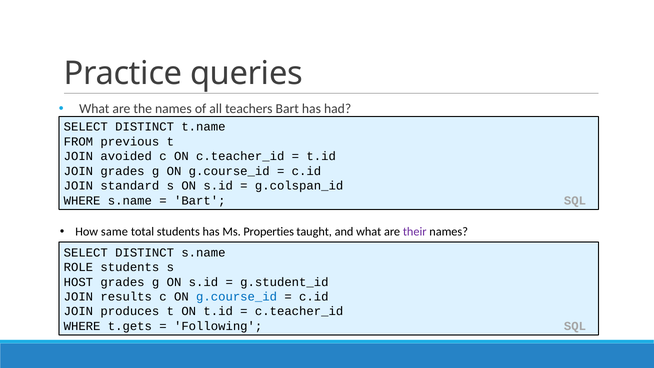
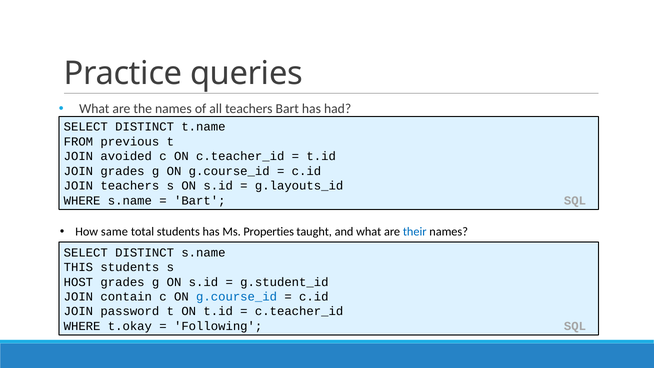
JOIN standard: standard -> teachers (130, 186)
g.colspan_id: g.colspan_id -> g.layouts_id (299, 186)
their colour: purple -> blue (415, 232)
ROLE: ROLE -> THIS (78, 267)
results: results -> contain (126, 297)
produces: produces -> password (130, 311)
t.gets: t.gets -> t.okay (130, 326)
